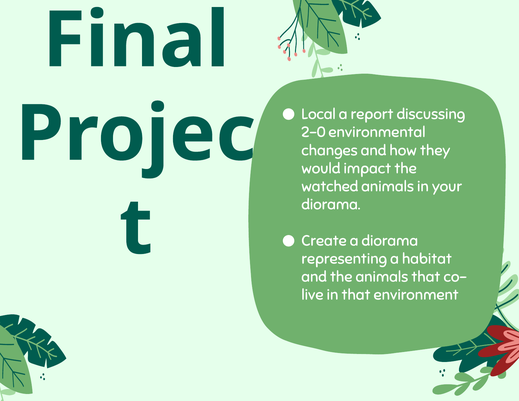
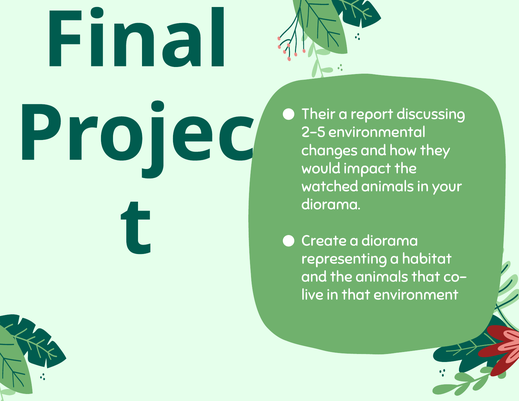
Local: Local -> Their (318, 114)
2-0: 2-0 -> 2-5 (313, 132)
